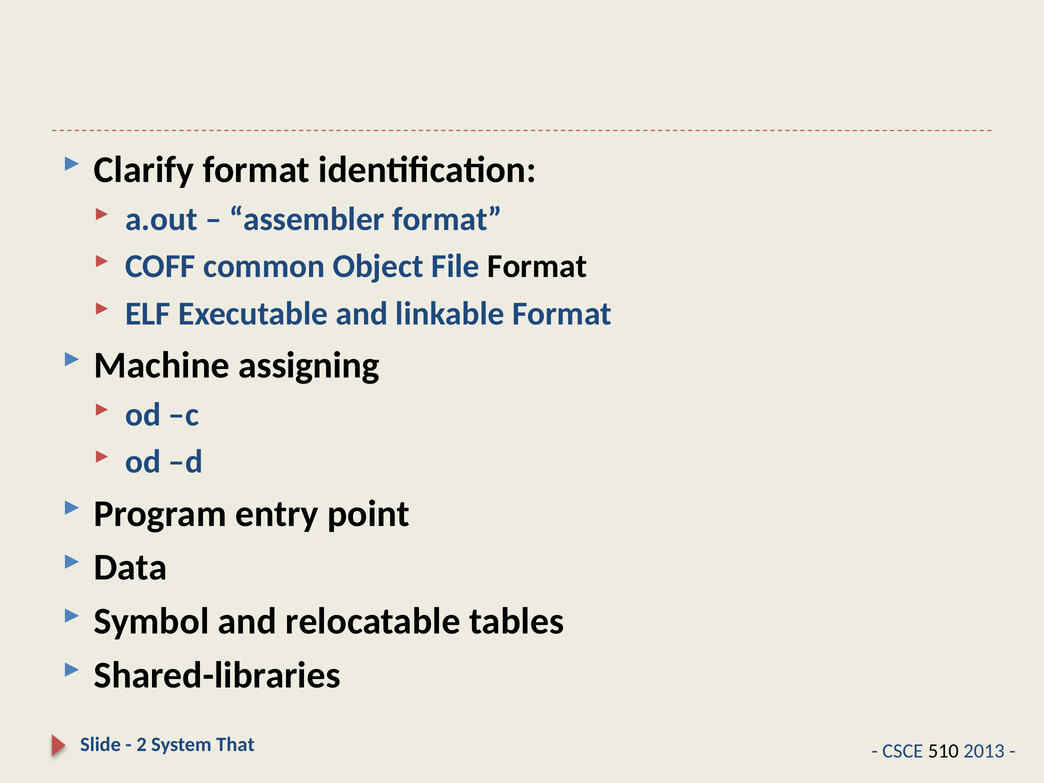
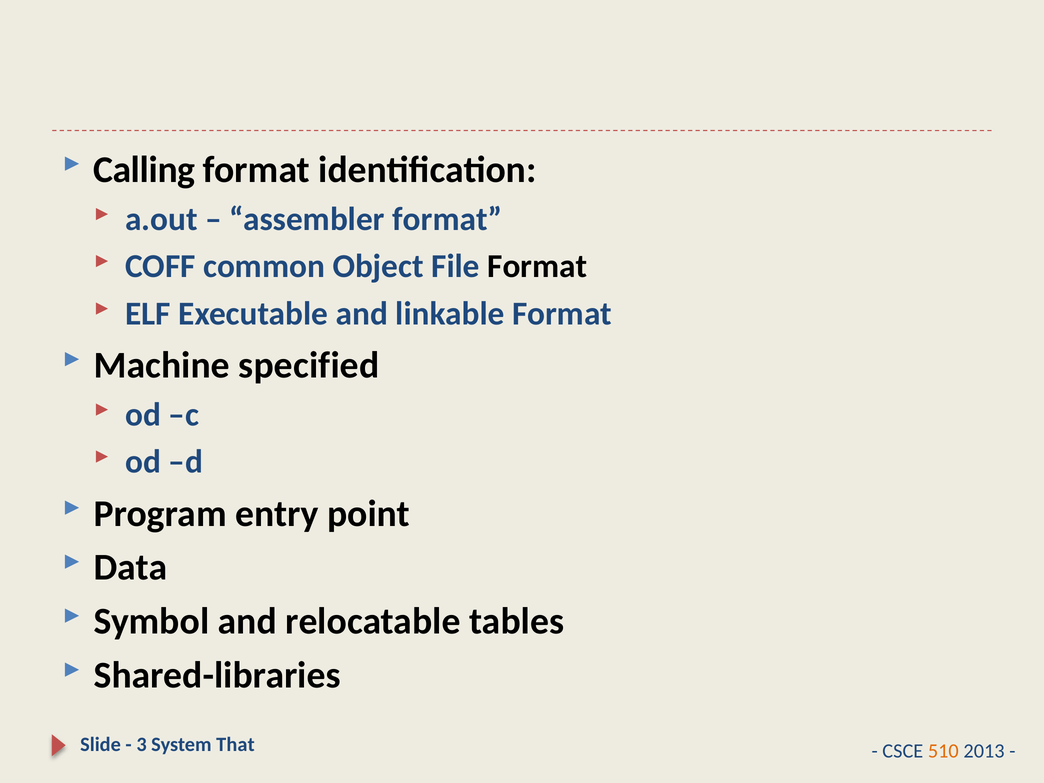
Clarify: Clarify -> Calling (144, 170)
assigning: assigning -> specified (309, 365)
2: 2 -> 3 (142, 744)
510 colour: black -> orange (943, 751)
